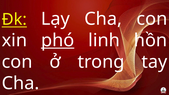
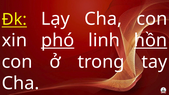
hồn underline: none -> present (150, 40)
